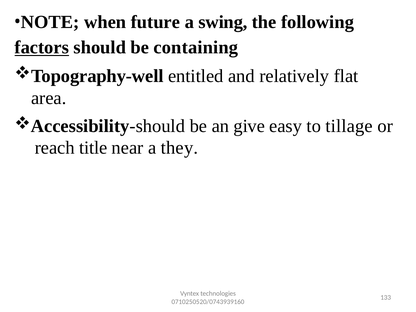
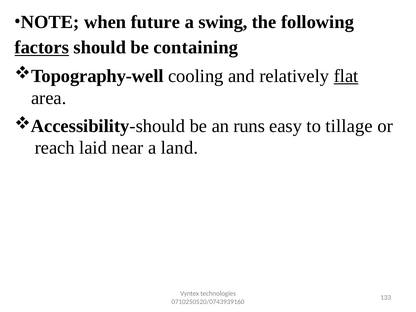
entitled: entitled -> cooling (196, 76)
flat underline: none -> present (346, 76)
give: give -> runs (249, 126)
title: title -> laid (93, 148)
they: they -> land (180, 148)
